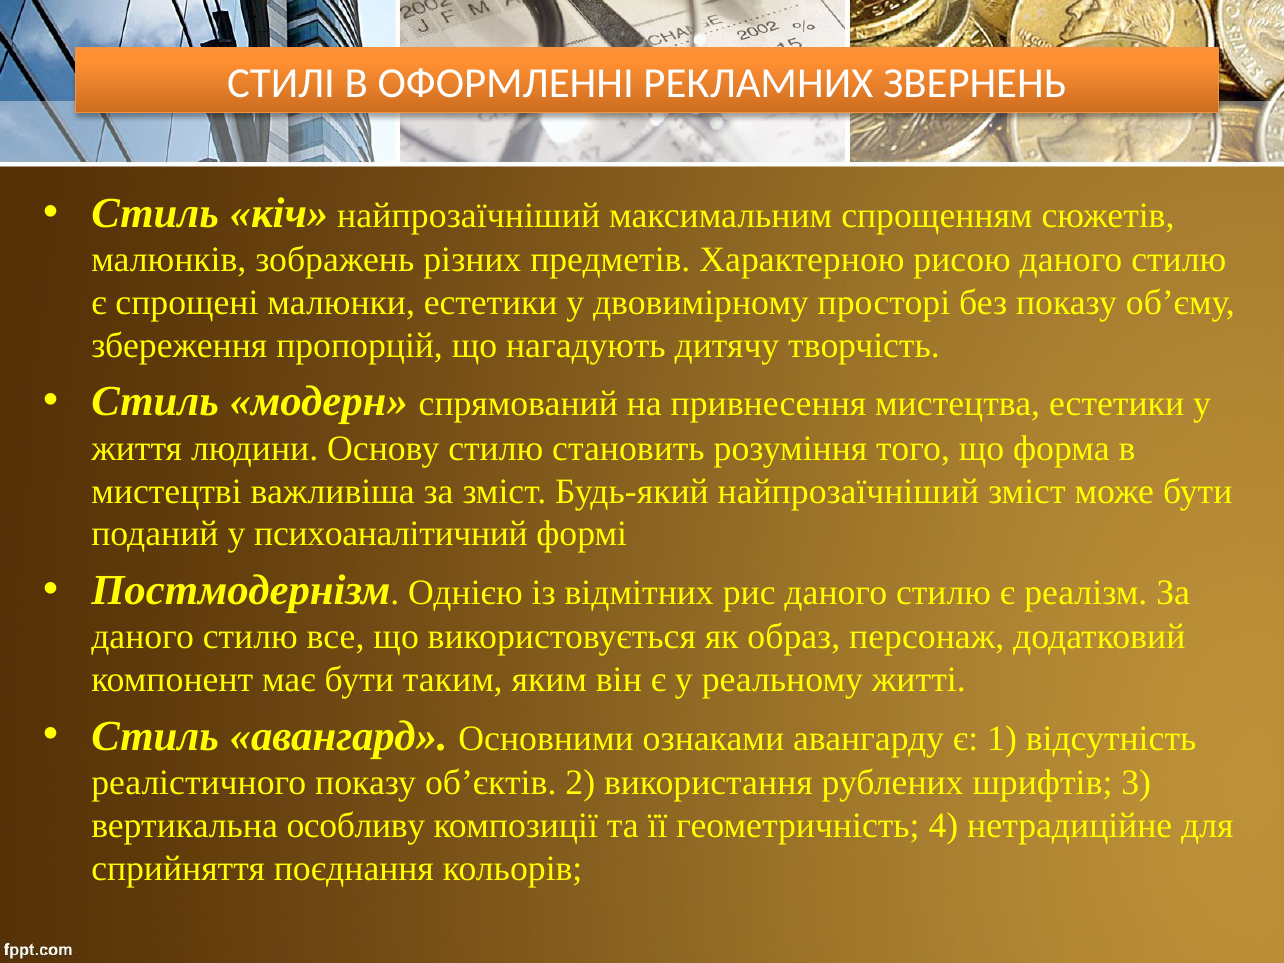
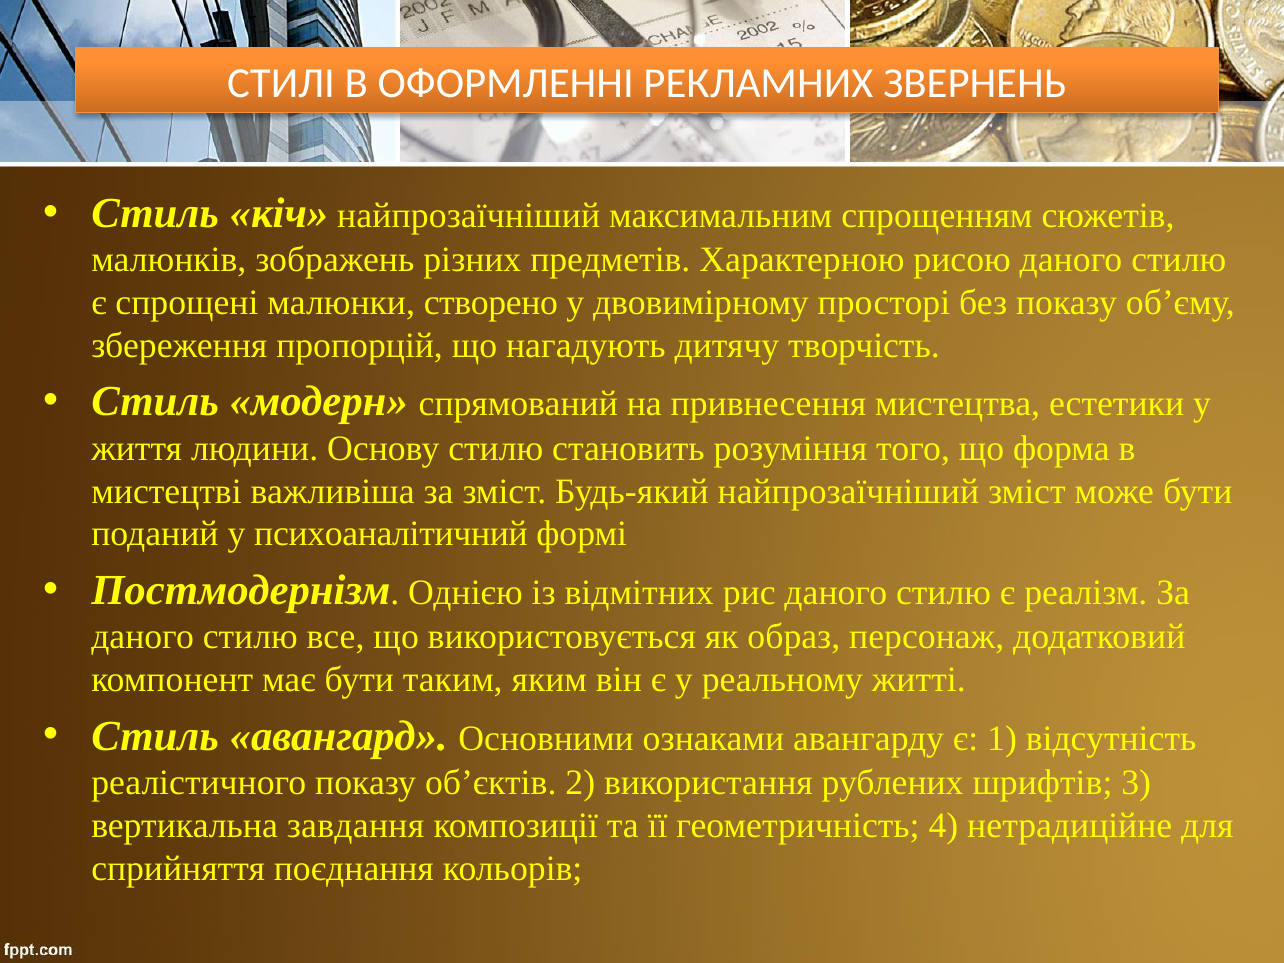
малюнки естетики: естетики -> створено (491, 303)
особливу: особливу -> завдання (356, 825)
